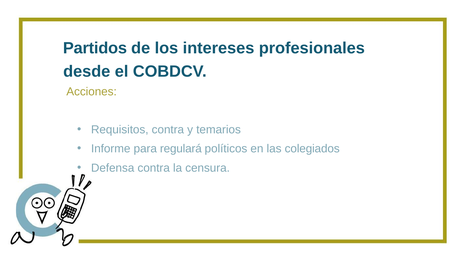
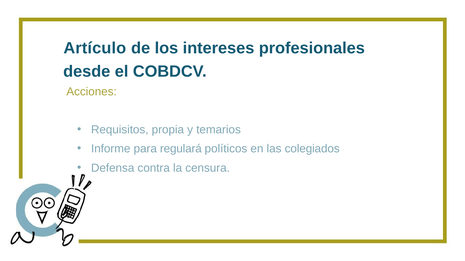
Partidos: Partidos -> Artículo (95, 48)
Requisitos contra: contra -> propia (168, 130)
